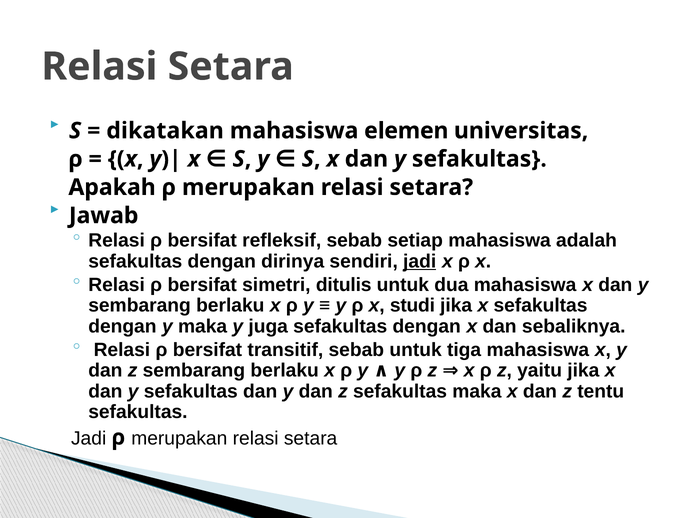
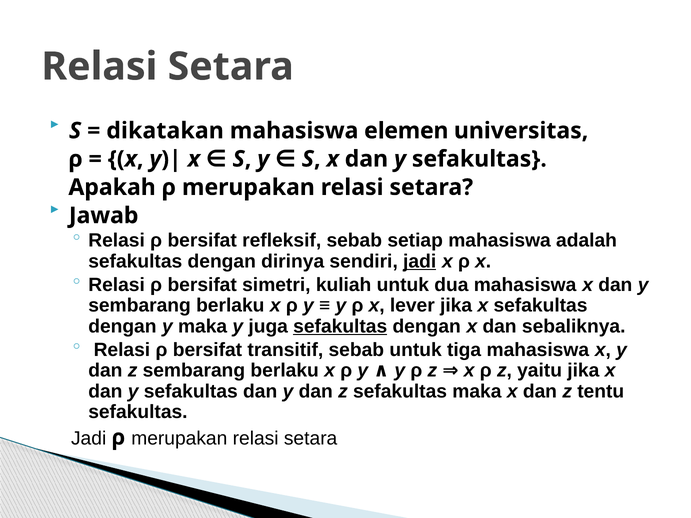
ditulis: ditulis -> kuliah (344, 285)
studi: studi -> lever (412, 306)
sefakultas underline: none -> present (340, 326)
